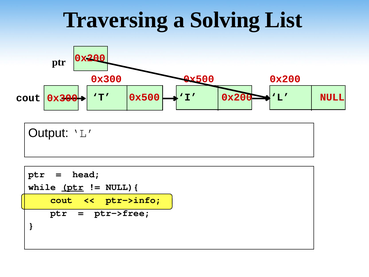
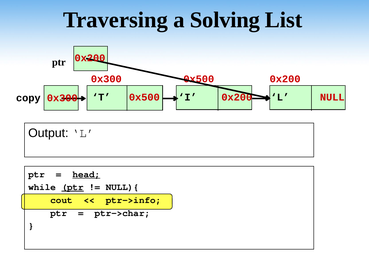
cout: cout -> copy (28, 98)
head underline: none -> present (86, 174)
ptr->free: ptr->free -> ptr->char (122, 213)
